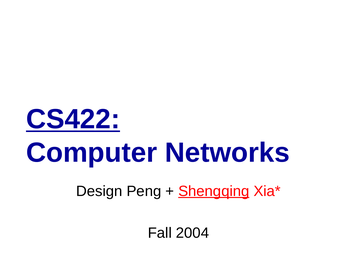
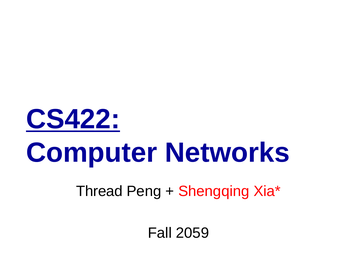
Design: Design -> Thread (99, 191)
Shengqing underline: present -> none (214, 191)
2004: 2004 -> 2059 (192, 233)
